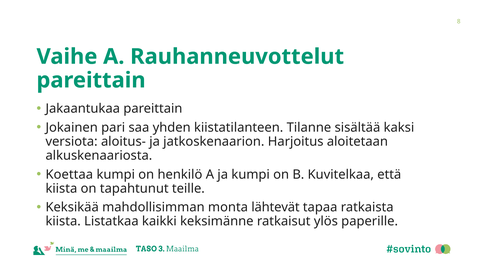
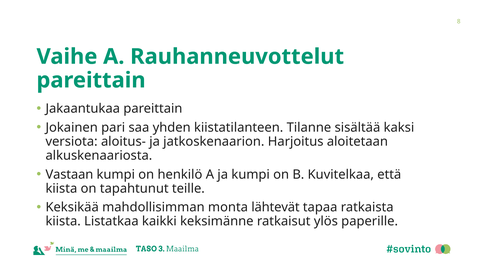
Koettaa: Koettaa -> Vastaan (69, 175)
